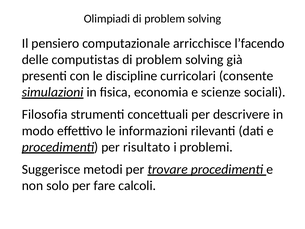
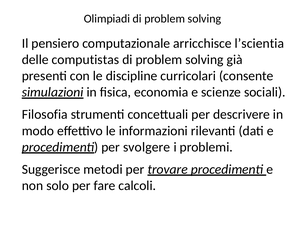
l’facendo: l’facendo -> l’scientia (259, 43)
risultato: risultato -> svolgere (147, 147)
